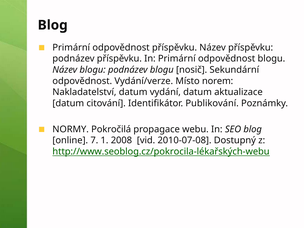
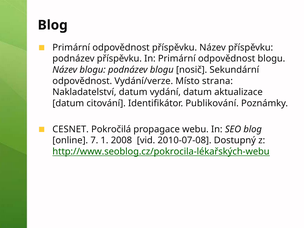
norem: norem -> strana (217, 81)
NORMY: NORMY -> CESNET (71, 129)
